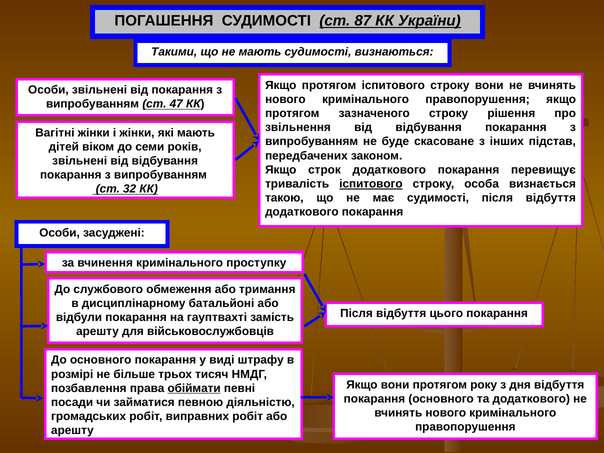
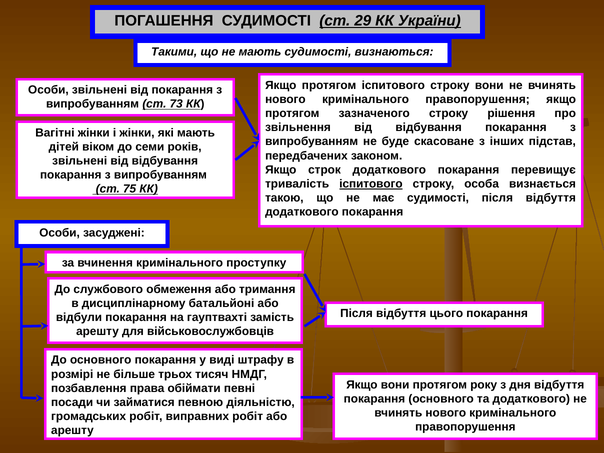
87: 87 -> 29 (363, 21)
47: 47 -> 73 (176, 104)
32: 32 -> 75 (130, 189)
обіймати underline: present -> none (194, 388)
